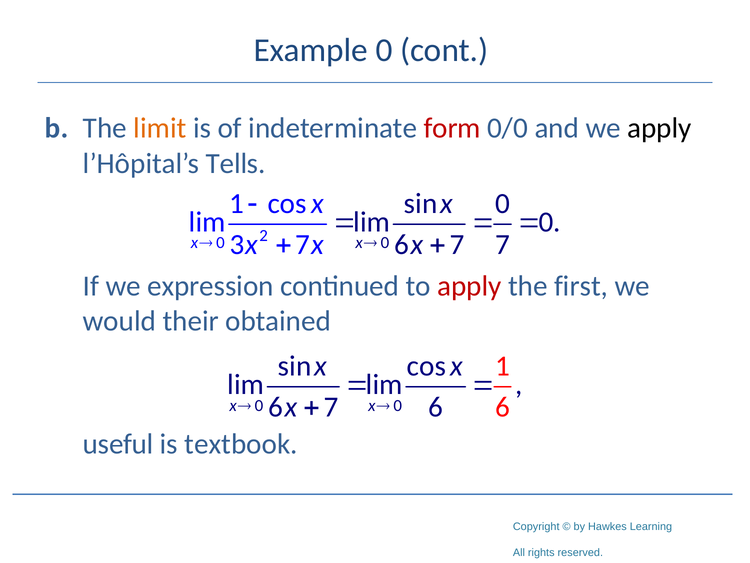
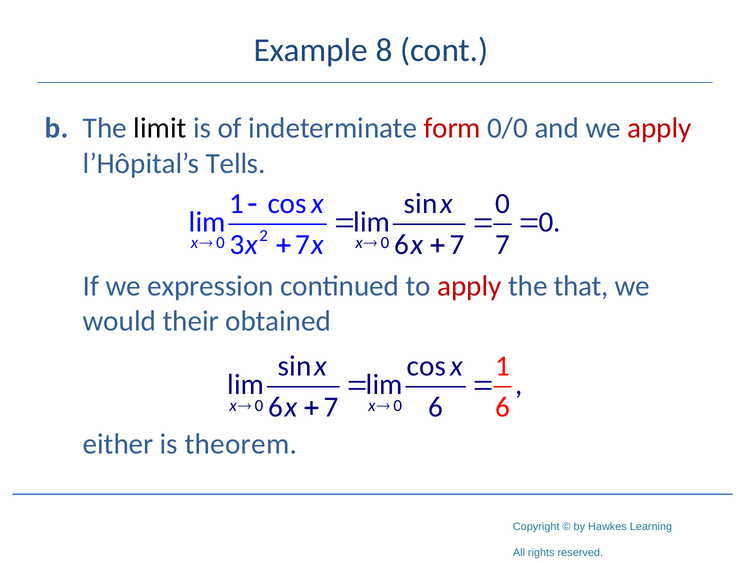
Example 0: 0 -> 8 (384, 50)
limit colour: orange -> black (160, 128)
apply colour: black -> red (659, 128)
first: first -> that (581, 286)
useful: useful -> either (118, 443)
textbook: textbook -> theorem (241, 443)
